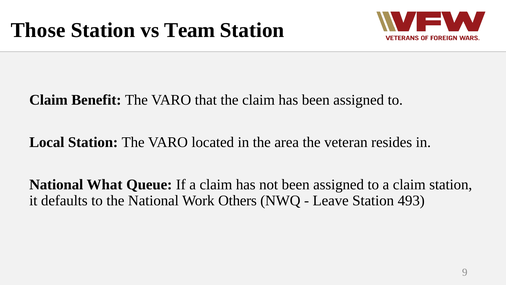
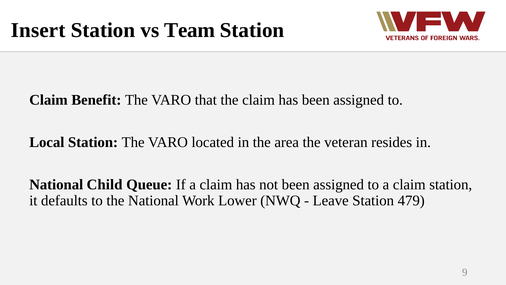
Those: Those -> Insert (38, 30)
What: What -> Child (105, 185)
Others: Others -> Lower (237, 200)
493: 493 -> 479 (411, 200)
